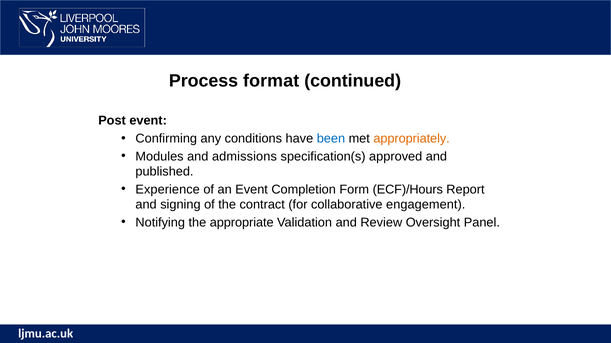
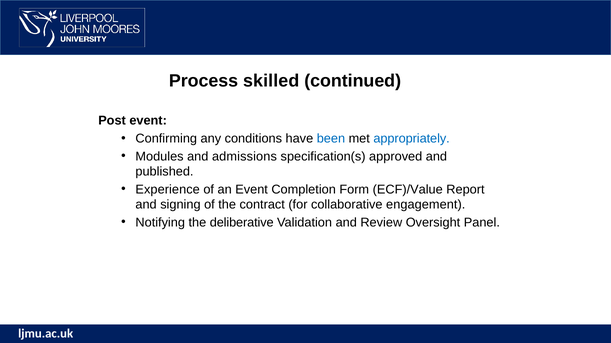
format: format -> skilled (271, 81)
appropriately colour: orange -> blue (412, 139)
ECF)/Hours: ECF)/Hours -> ECF)/Value (408, 190)
appropriate: appropriate -> deliberative (242, 223)
